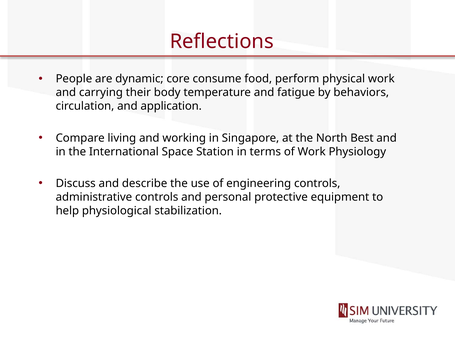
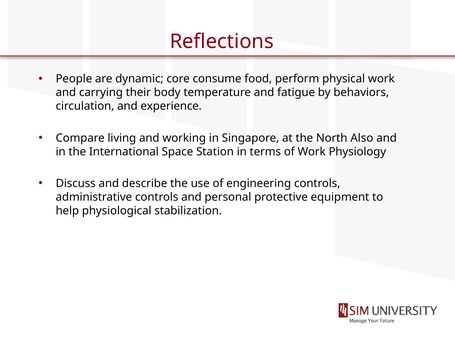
application: application -> experience (171, 106)
Best: Best -> Also (362, 138)
